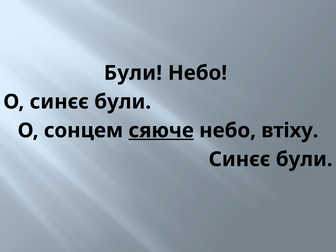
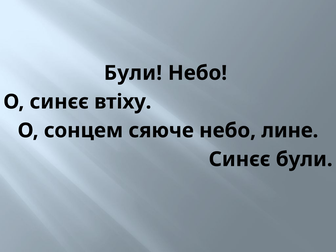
О синєє були: були -> втіху (123, 102)
сяюче underline: present -> none (161, 131)
втіху: втіху -> лине (290, 131)
